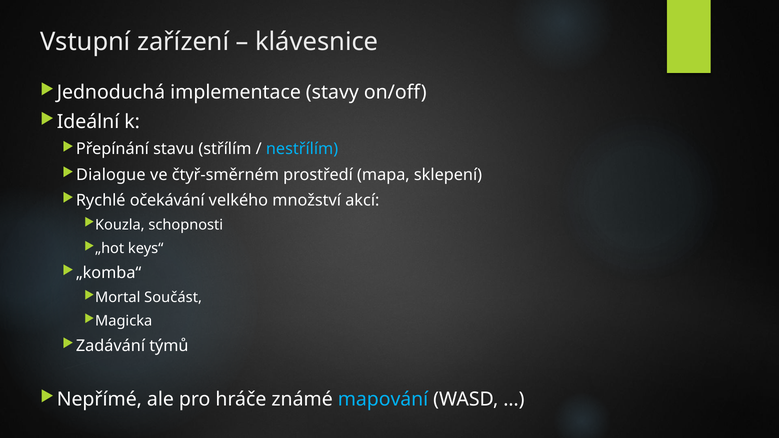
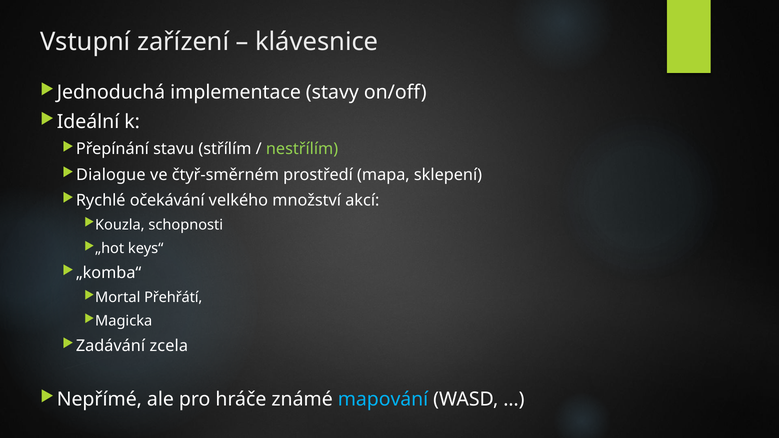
nestřílím colour: light blue -> light green (302, 149)
Součást: Součást -> Přehřátí (173, 298)
týmů: týmů -> zcela (169, 346)
